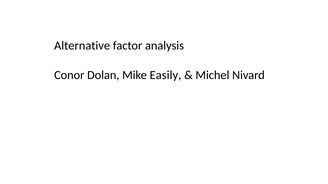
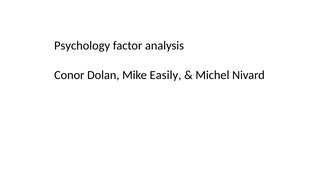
Alternative: Alternative -> Psychology (82, 46)
